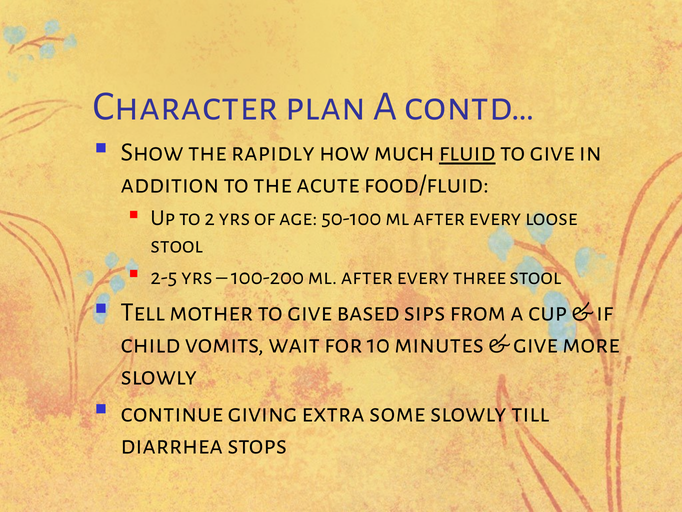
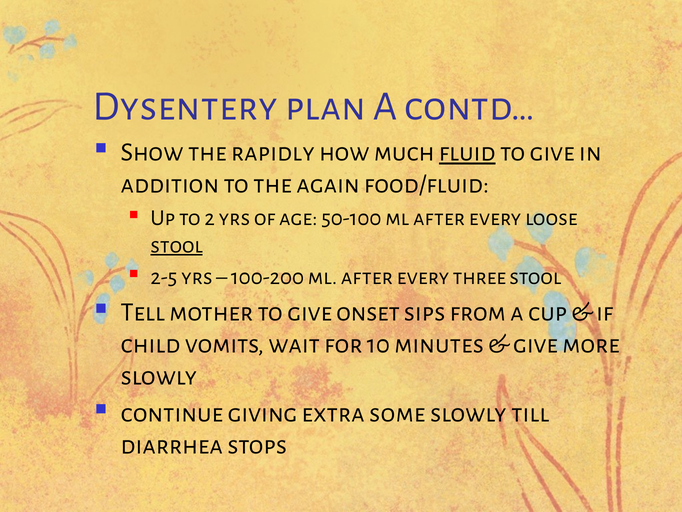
Character: Character -> Dysentery (185, 106)
acute: acute -> again (328, 184)
stool underline: none -> present (177, 245)
based: based -> onset (368, 312)
